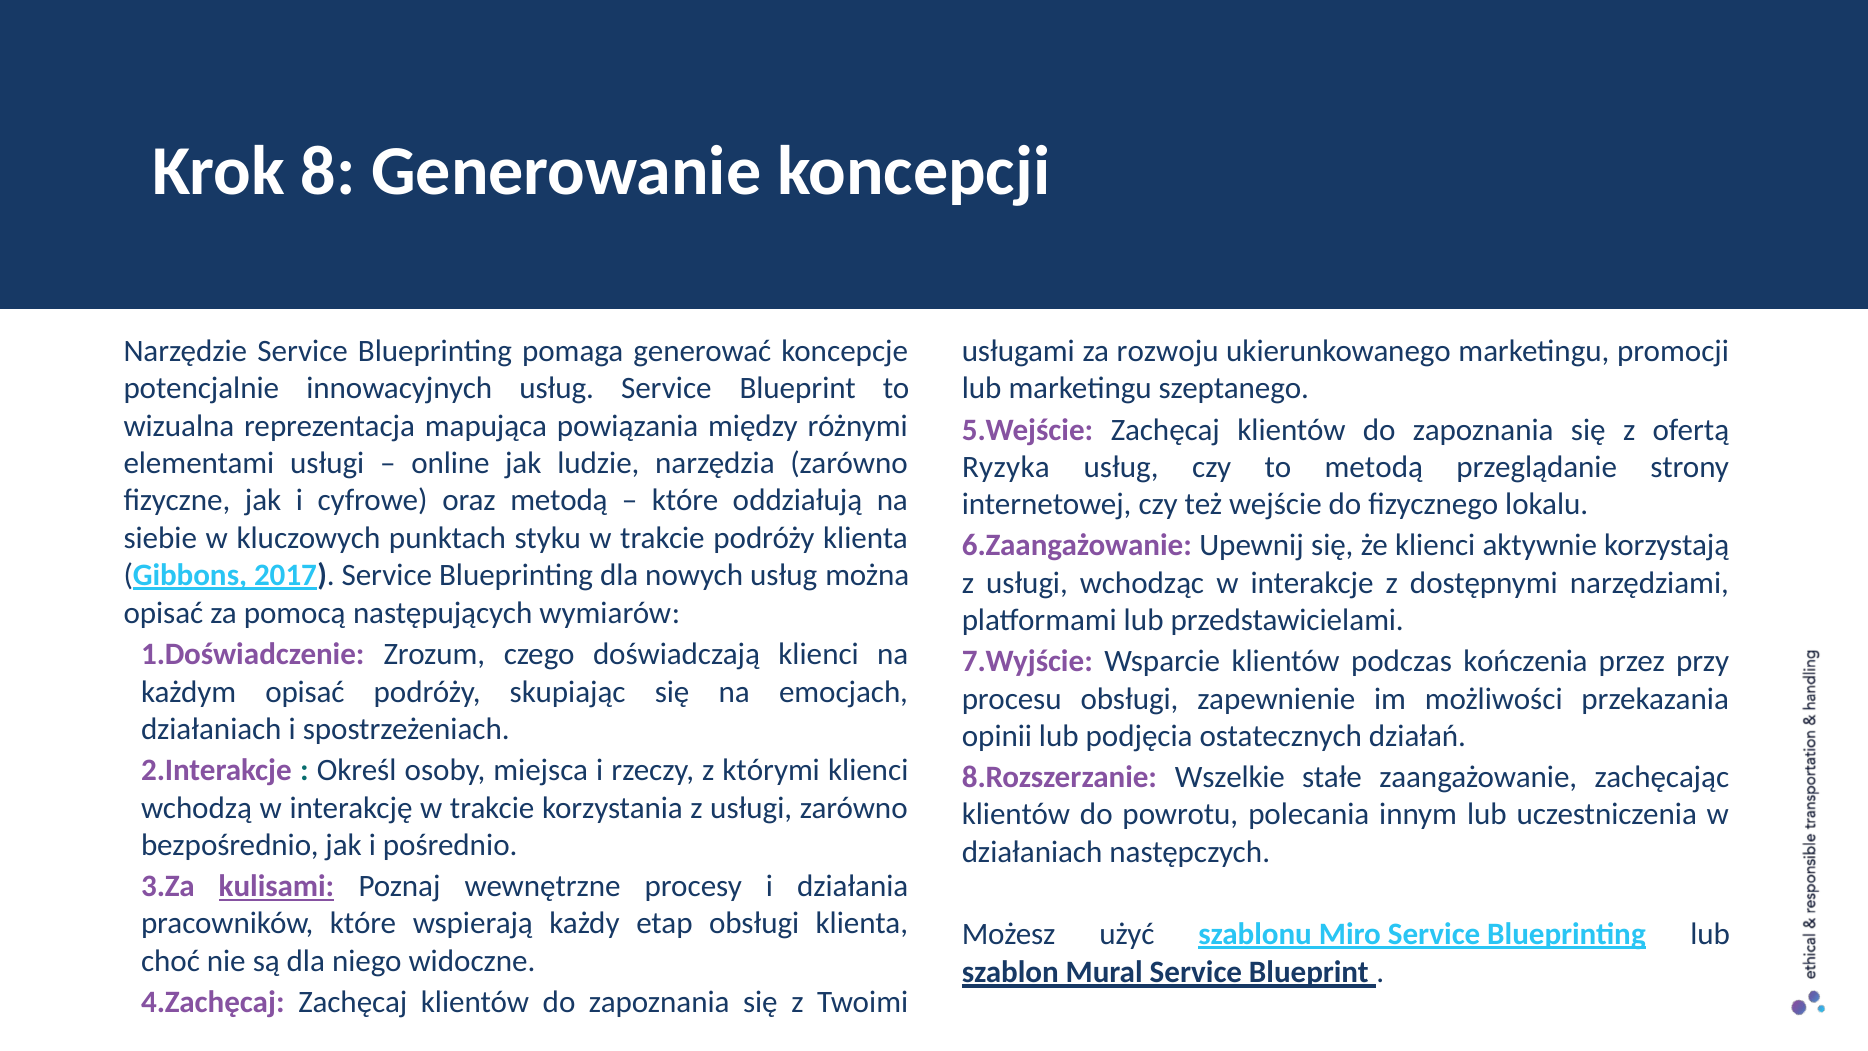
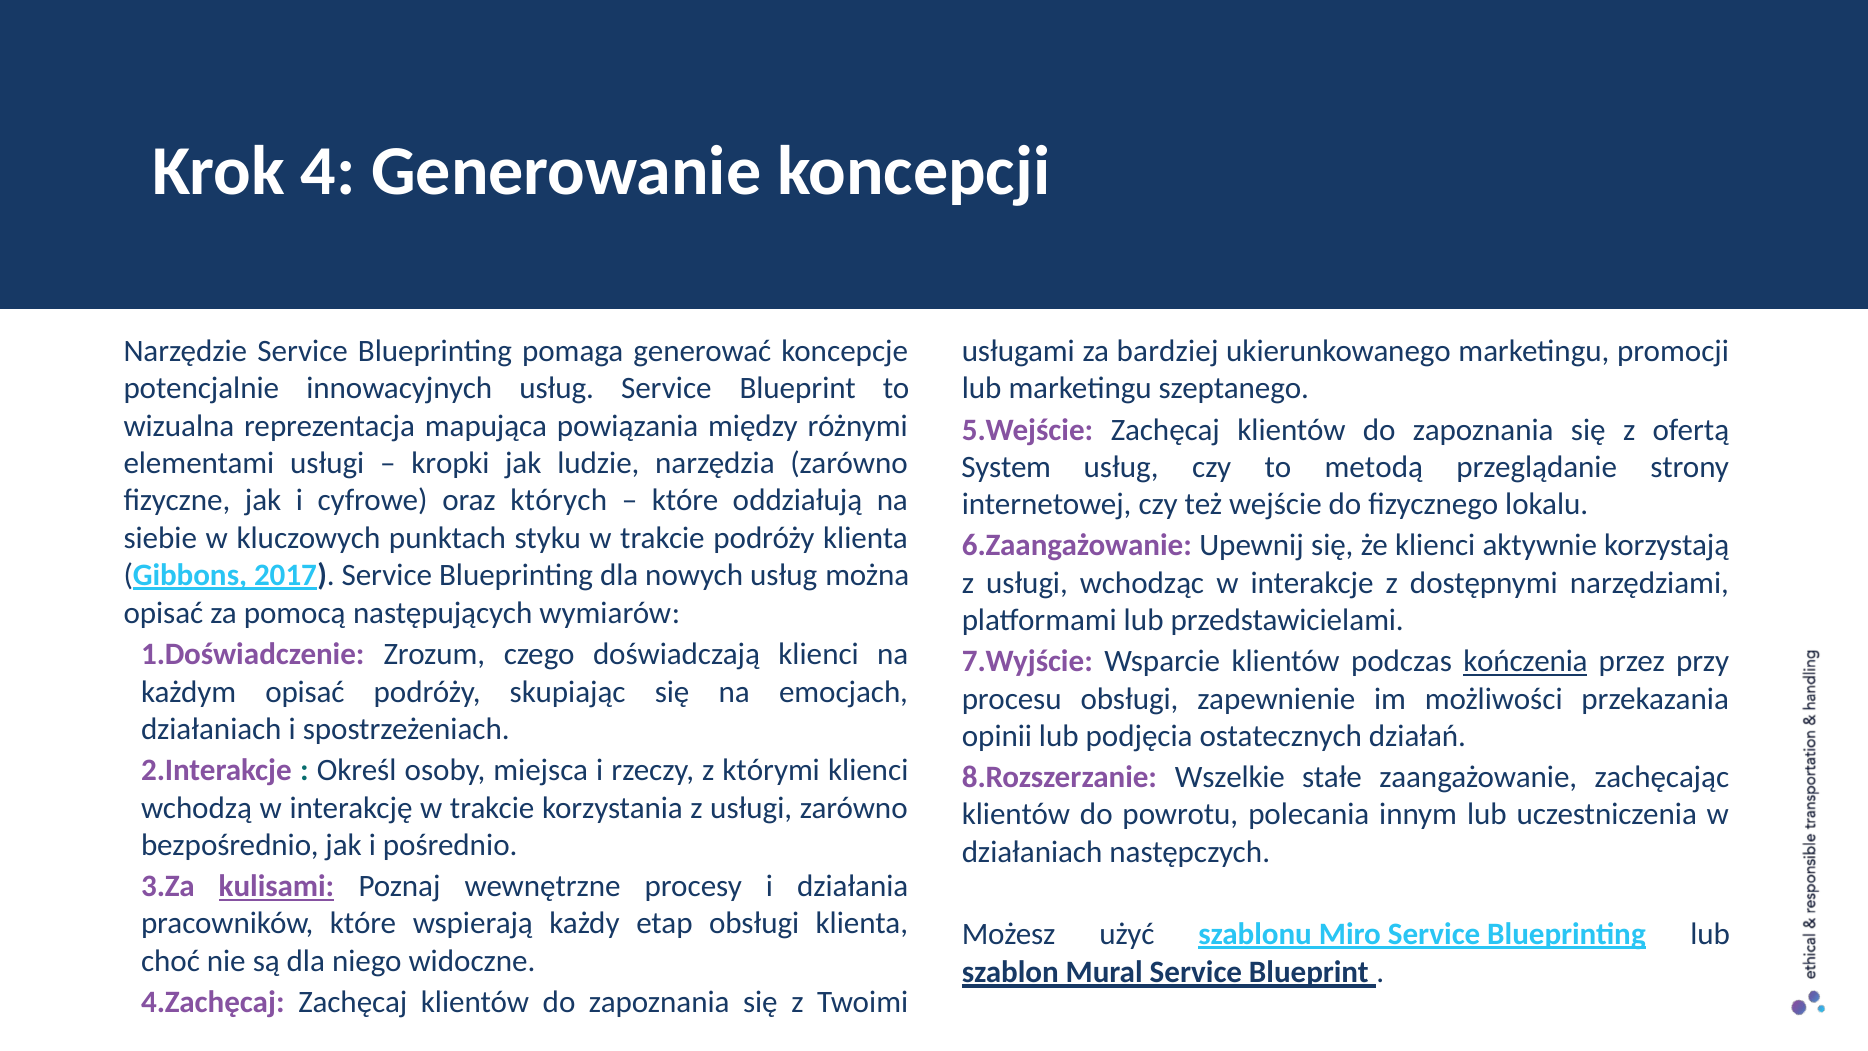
8: 8 -> 4 (328, 171)
rozwoju: rozwoju -> bardziej (1168, 351)
online: online -> kropki (450, 463)
Ryzyka: Ryzyka -> System (1006, 467)
oraz metodą: metodą -> których (559, 501)
kończenia underline: none -> present (1525, 661)
